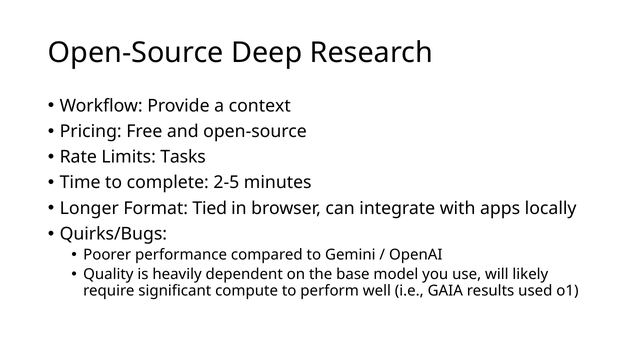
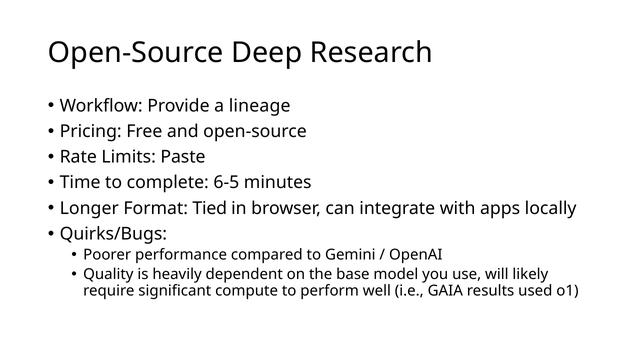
context: context -> lineage (260, 106)
Tasks: Tasks -> Paste (183, 157)
2-5: 2-5 -> 6-5 (226, 183)
